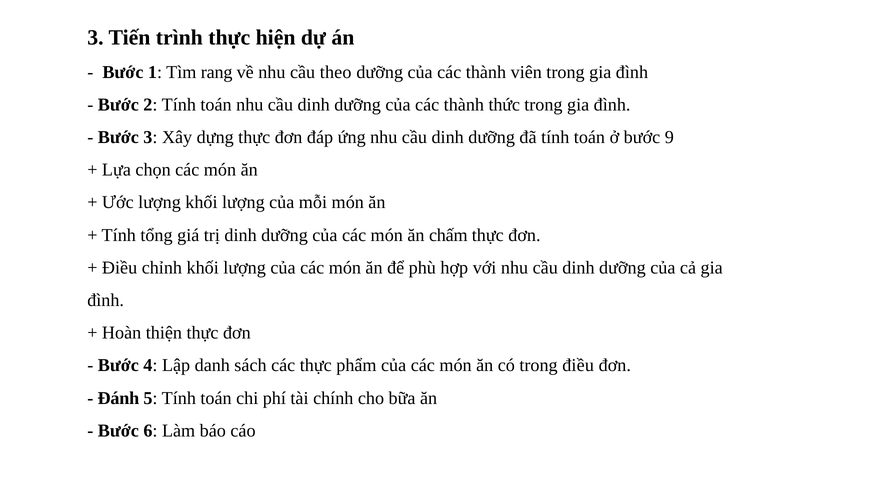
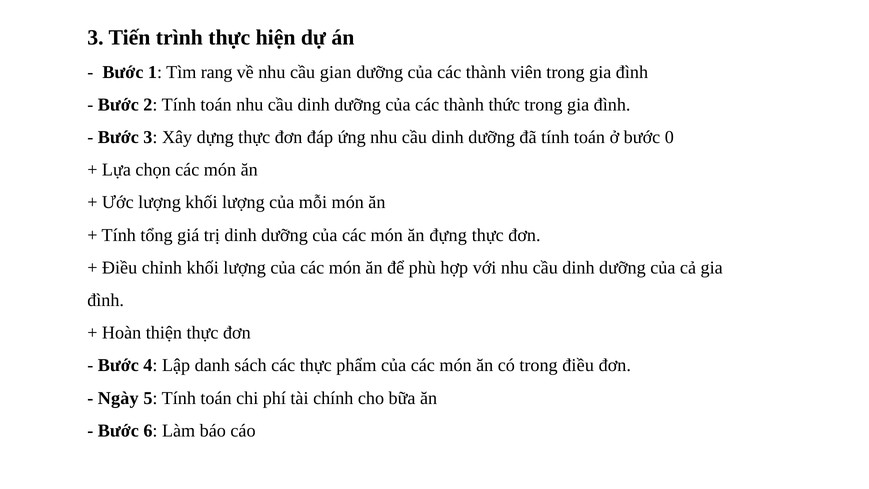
theo: theo -> gian (336, 72)
9: 9 -> 0 (669, 137)
chấm: chấm -> đựng (448, 235)
Đánh: Đánh -> Ngày (118, 398)
